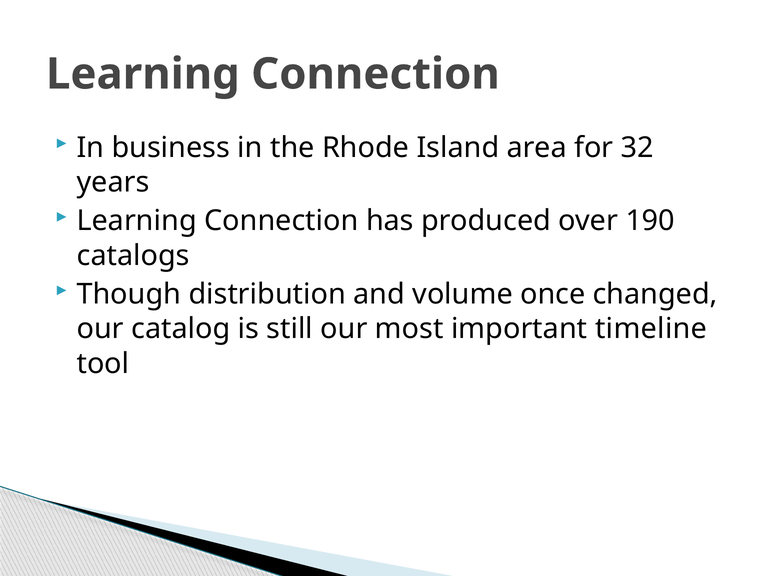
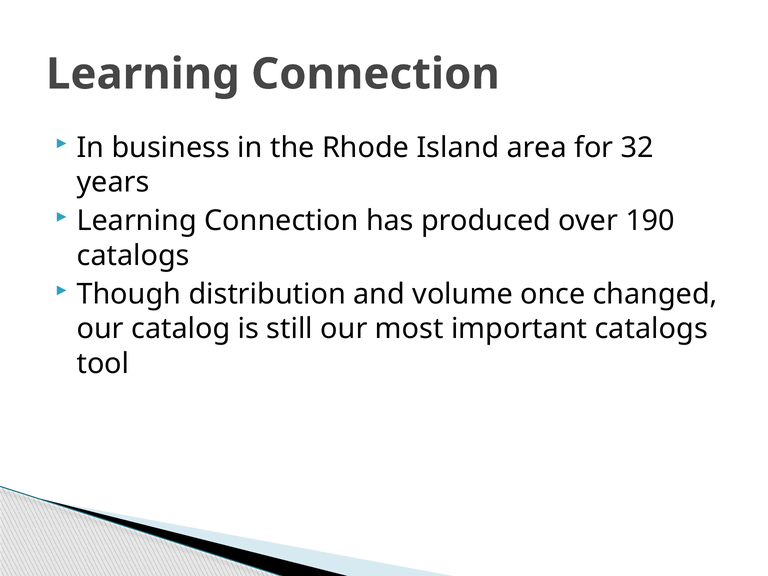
important timeline: timeline -> catalogs (651, 329)
